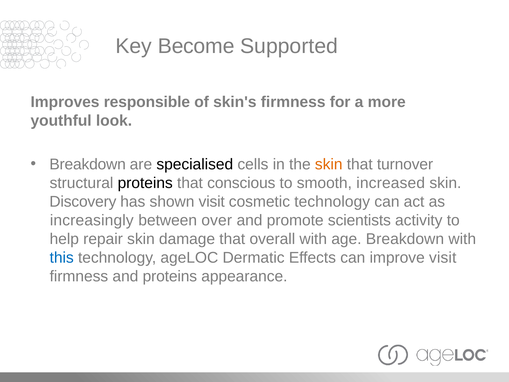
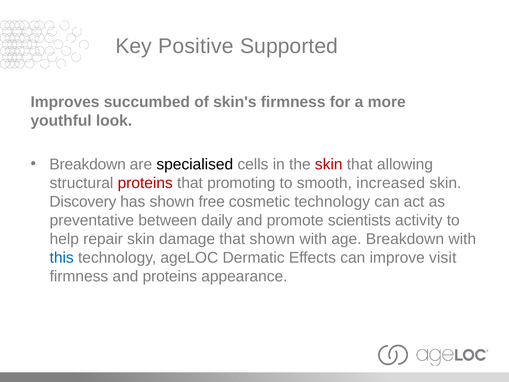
Become: Become -> Positive (196, 46)
responsible: responsible -> succumbed (147, 102)
skin colour: orange -> red (329, 164)
turnover: turnover -> allowing (405, 164)
proteins colour: black -> red (145, 183)
conscious: conscious -> promoting (241, 183)
shown visit: visit -> free (212, 202)
increasingly: increasingly -> preventative (92, 220)
over: over -> daily (217, 220)
that overall: overall -> shown (272, 239)
